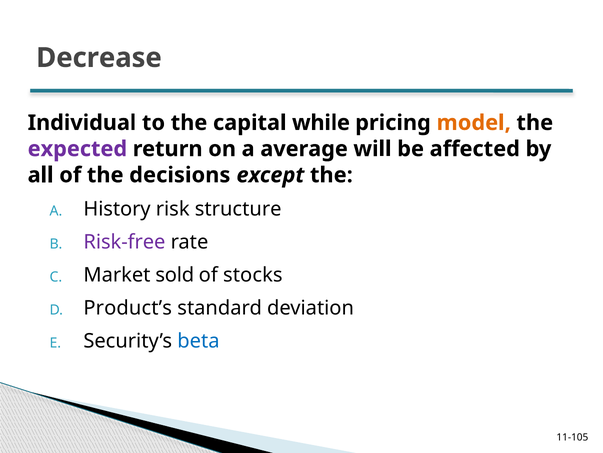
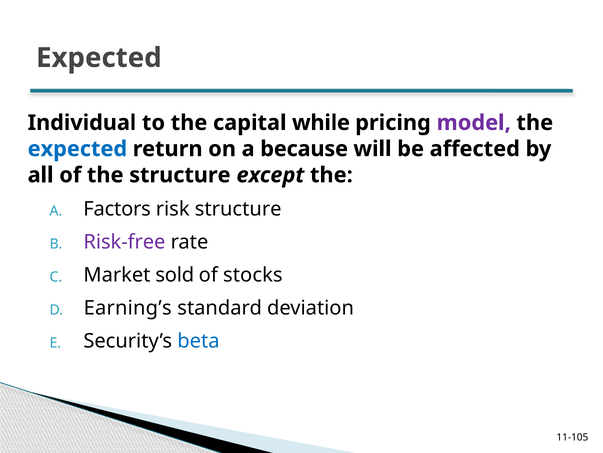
Decrease: Decrease -> Expected (99, 58)
model colour: orange -> purple (474, 123)
expected colour: purple -> blue (77, 149)
average: average -> because (304, 149)
the decisions: decisions -> structure (180, 175)
History: History -> Factors (117, 209)
Product’s: Product’s -> Earning’s (128, 307)
